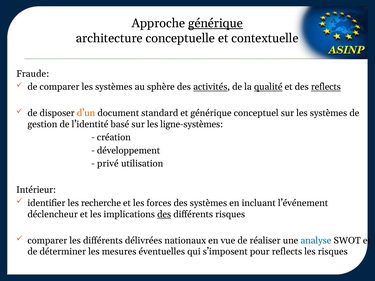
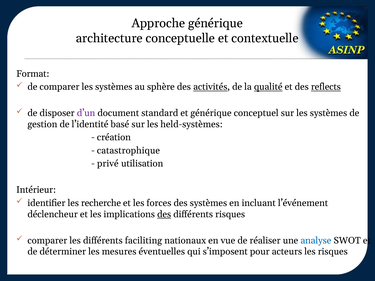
générique underline: present -> none (216, 23)
Fraude: Fraude -> Format (33, 74)
d’un colour: orange -> purple (86, 113)
ligne-systèmes: ligne-systèmes -> held-systèmes (192, 124)
développement: développement -> catastrophique (128, 151)
délivrées: délivrées -> faciliting (143, 241)
pour reflects: reflects -> acteurs (287, 252)
